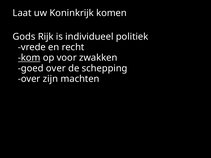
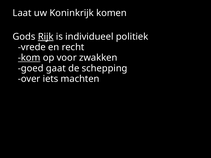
Rijk underline: none -> present (46, 37)
goed over: over -> gaat (56, 68)
zijn: zijn -> iets (51, 79)
